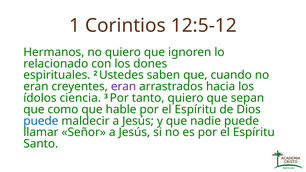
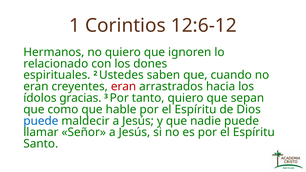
12:5-12: 12:5-12 -> 12:6-12 (204, 26)
eran colour: purple -> red (124, 87)
ciencia: ciencia -> gracias (80, 98)
